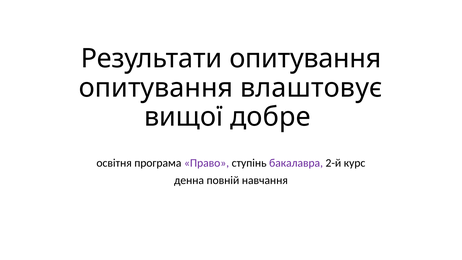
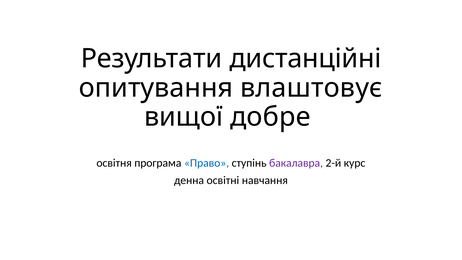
Результати опитування: опитування -> дистанційні (305, 59)
Право colour: purple -> blue (207, 163)
повній: повній -> освітні (223, 180)
